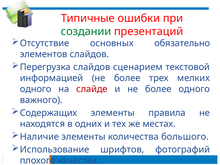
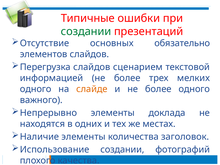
слайде colour: red -> orange (92, 89)
Содержащих: Содержащих -> Непрерывно (48, 113)
правила: правила -> доклада (167, 113)
большого: большого -> заголовок (185, 137)
Использование шрифтов: шрифтов -> создании (122, 150)
